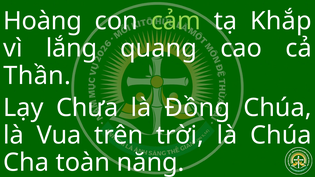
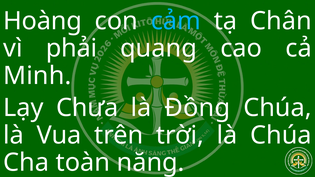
cảm colour: light green -> light blue (176, 21)
Khắp: Khắp -> Chân (281, 21)
lắng: lắng -> phải (71, 48)
Thần: Thần -> Minh (37, 76)
